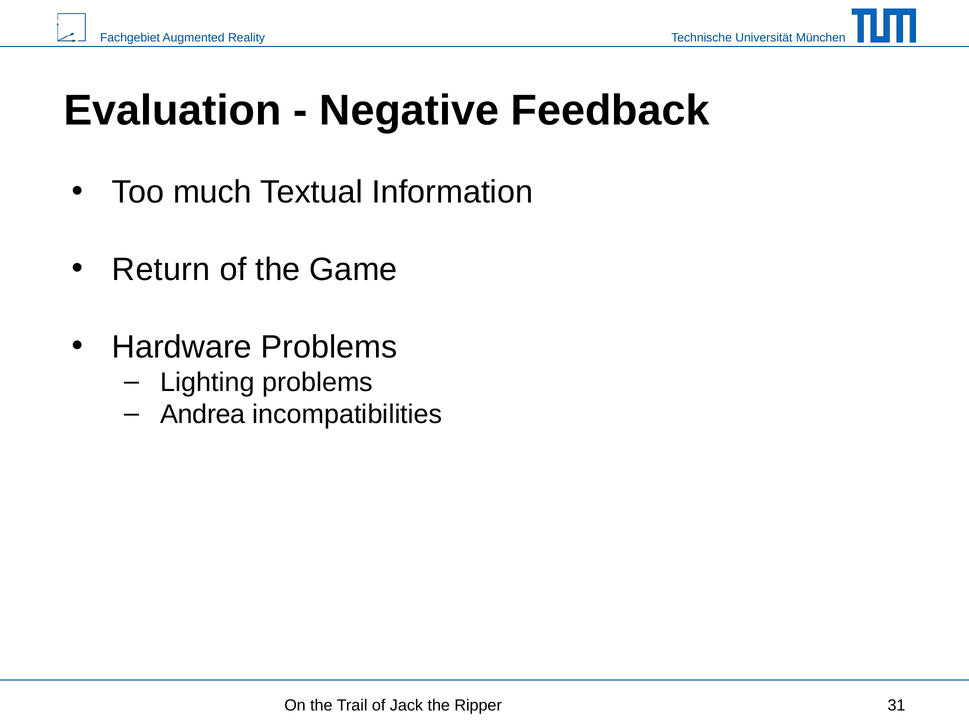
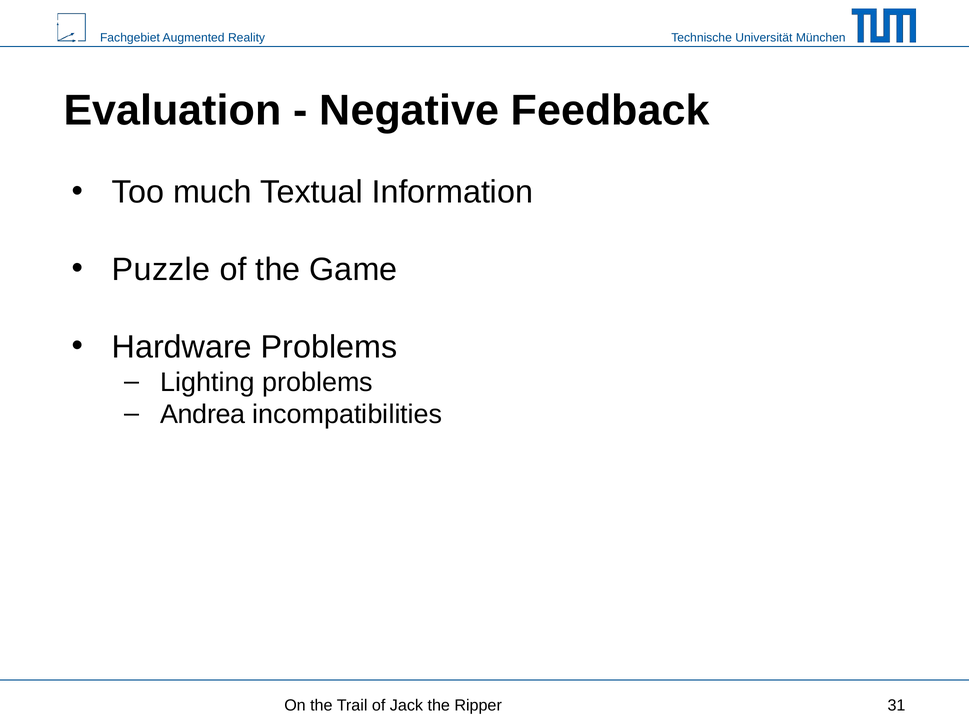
Return: Return -> Puzzle (161, 270)
